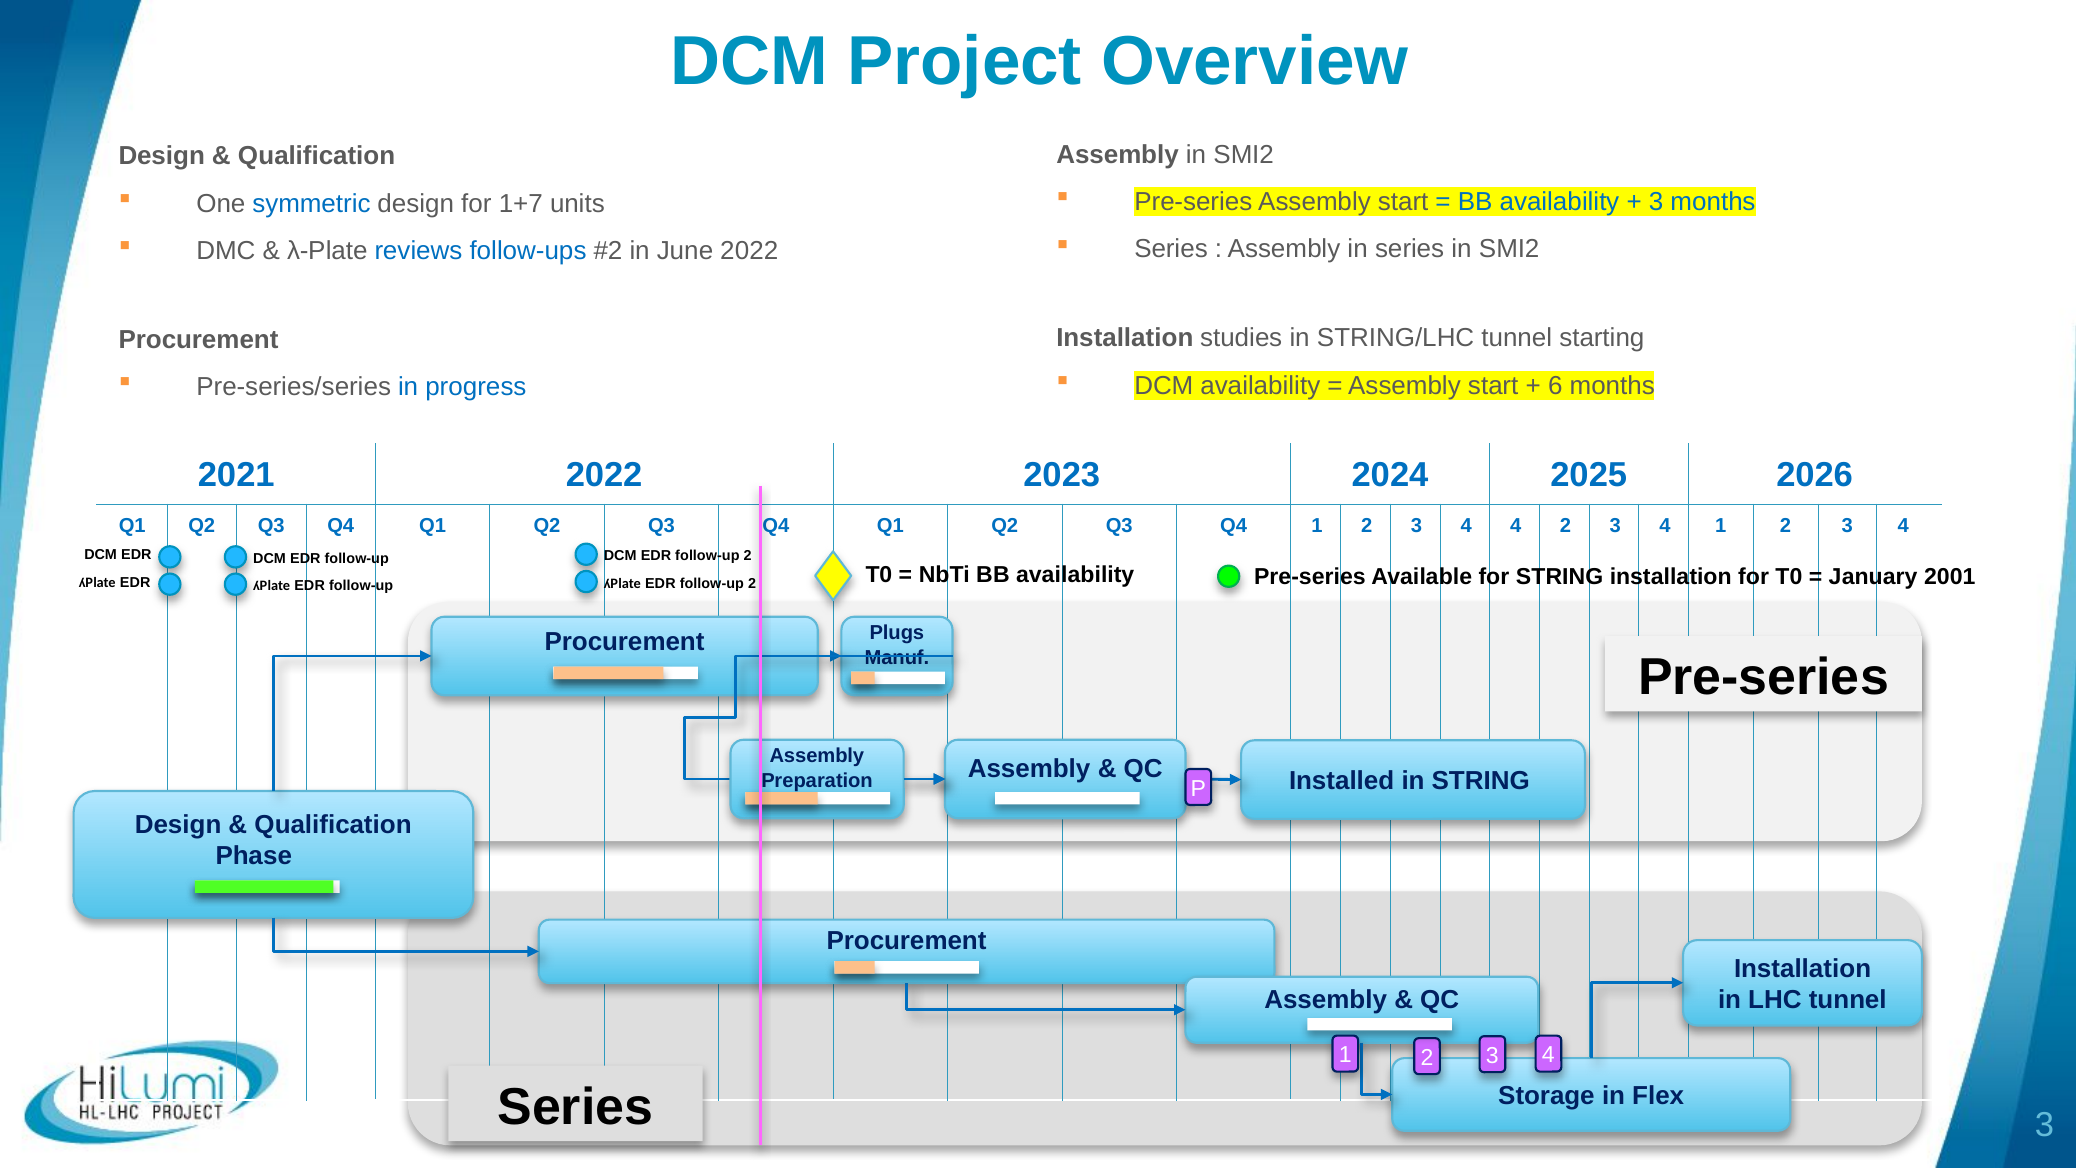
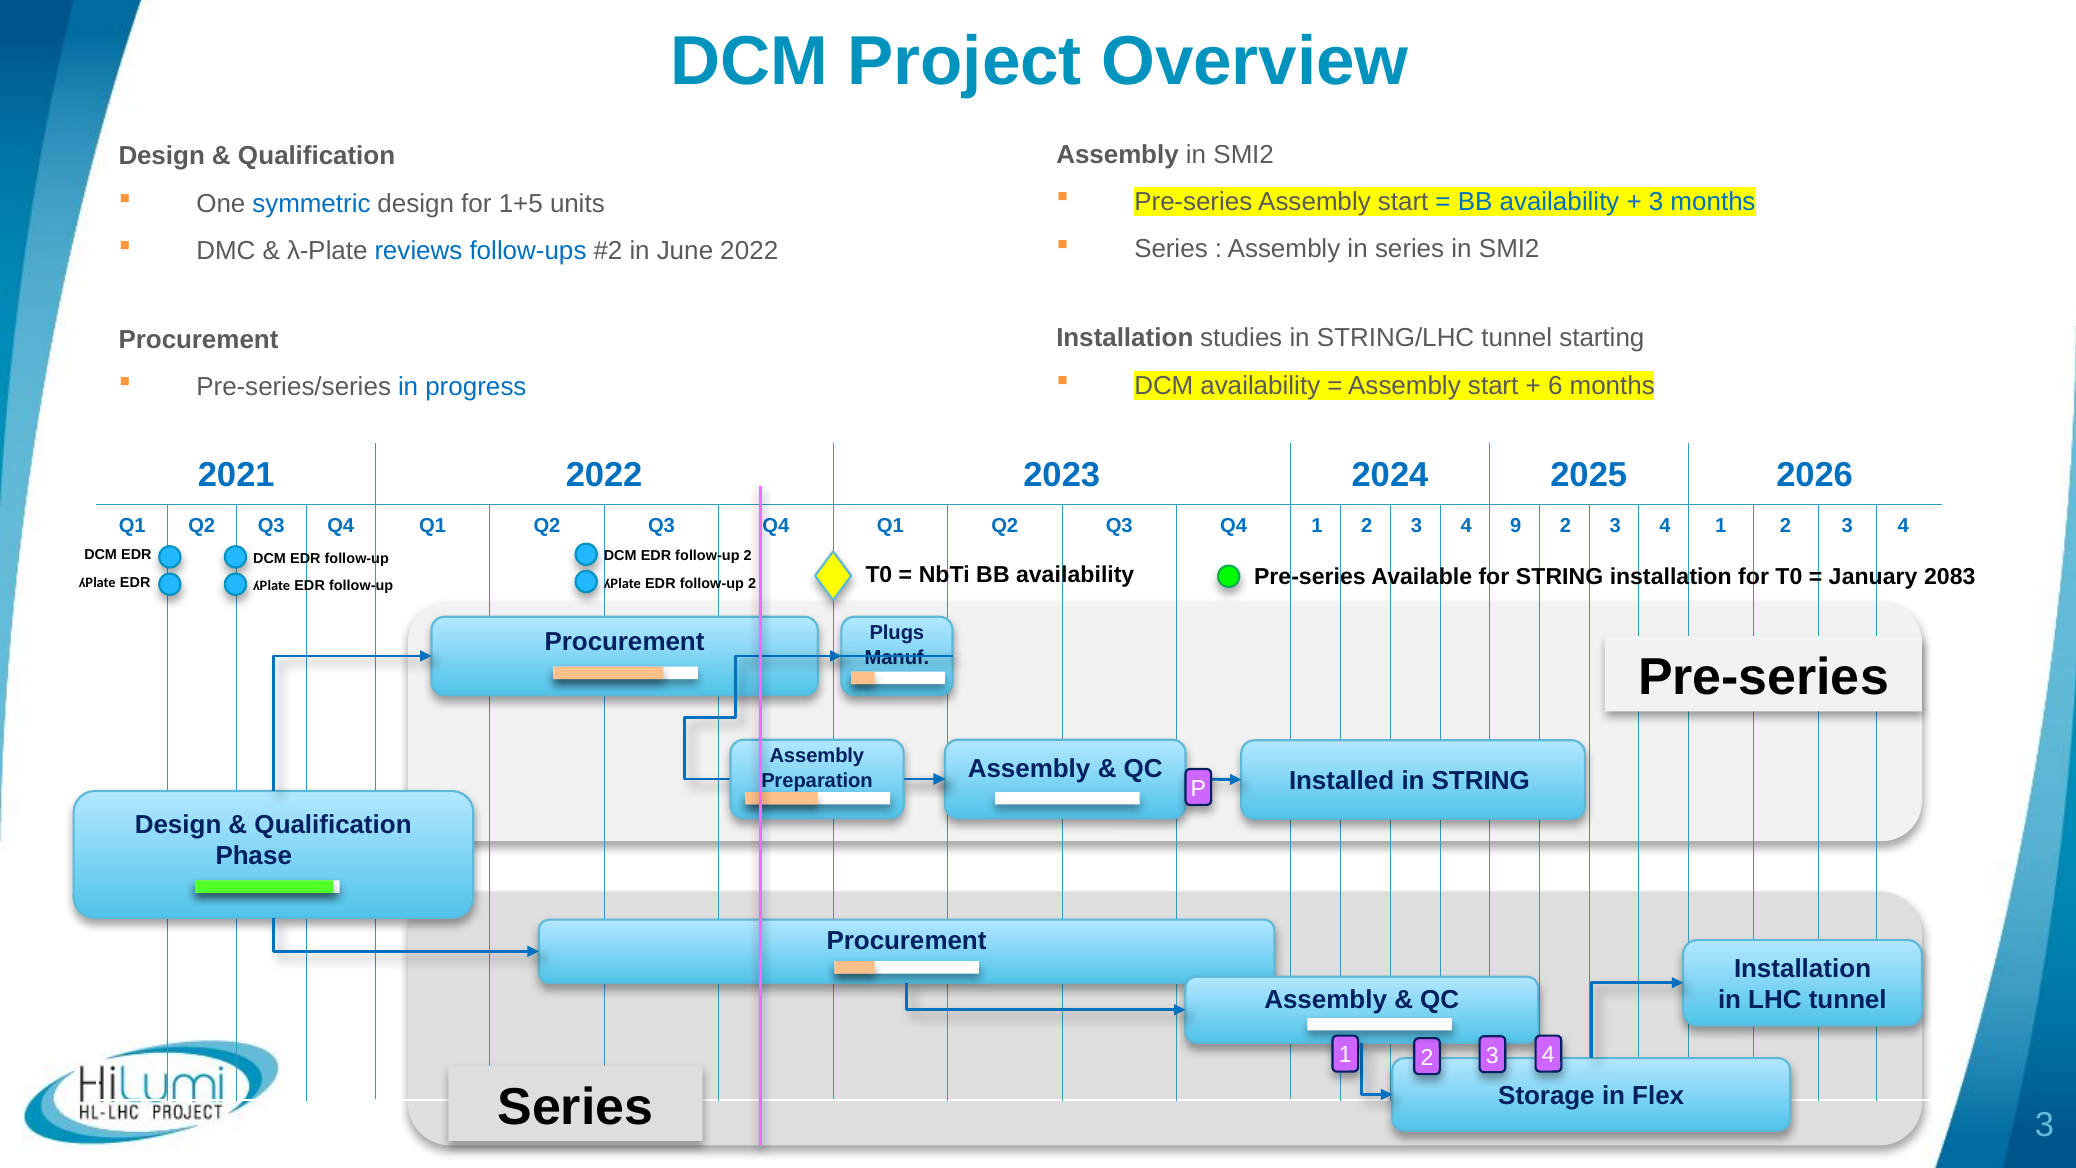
1+7: 1+7 -> 1+5 (521, 204)
4 4: 4 -> 9 (1516, 526)
2001: 2001 -> 2083 (1950, 577)
